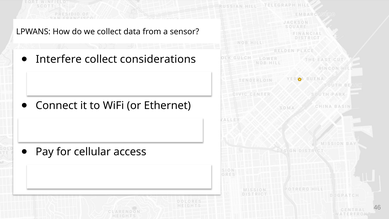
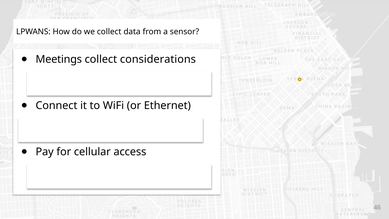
Interfere: Interfere -> Meetings (59, 59)
